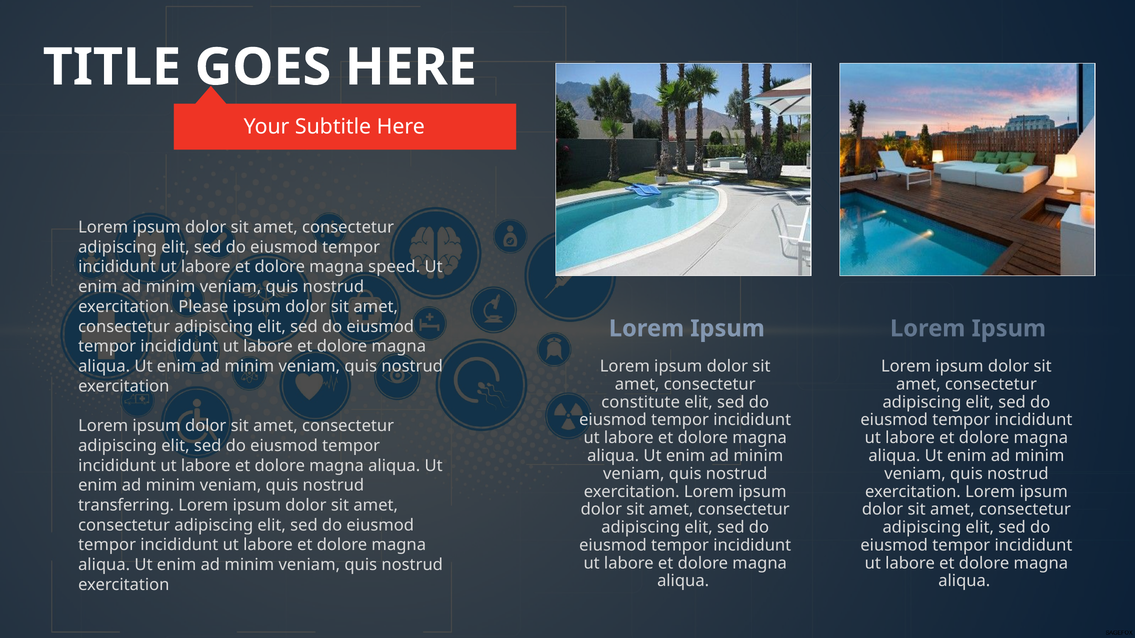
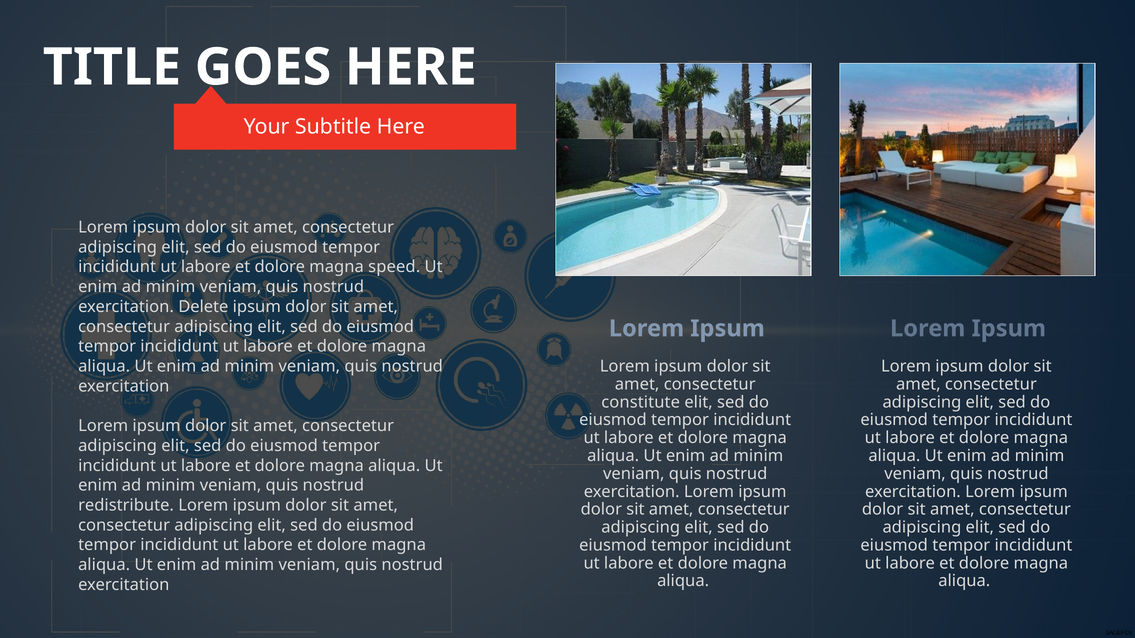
Please: Please -> Delete (203, 307)
transferring: transferring -> redistribute (126, 506)
